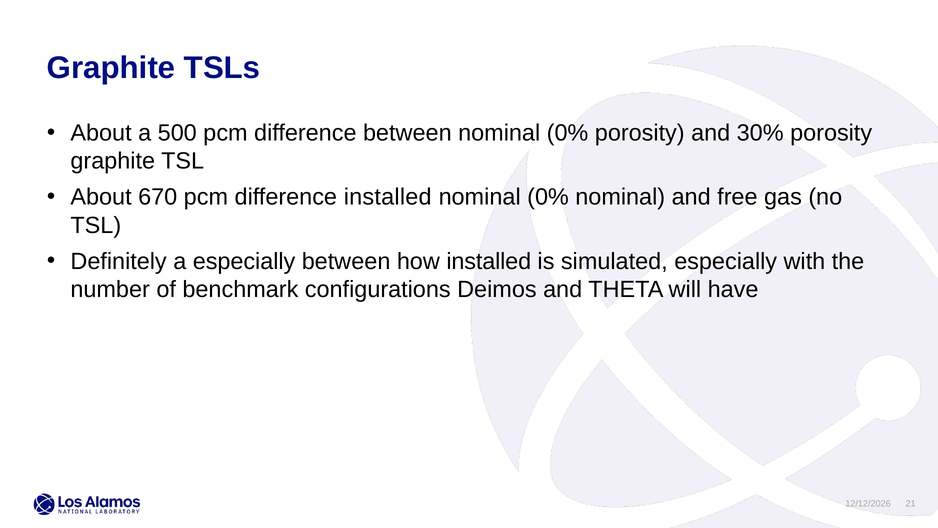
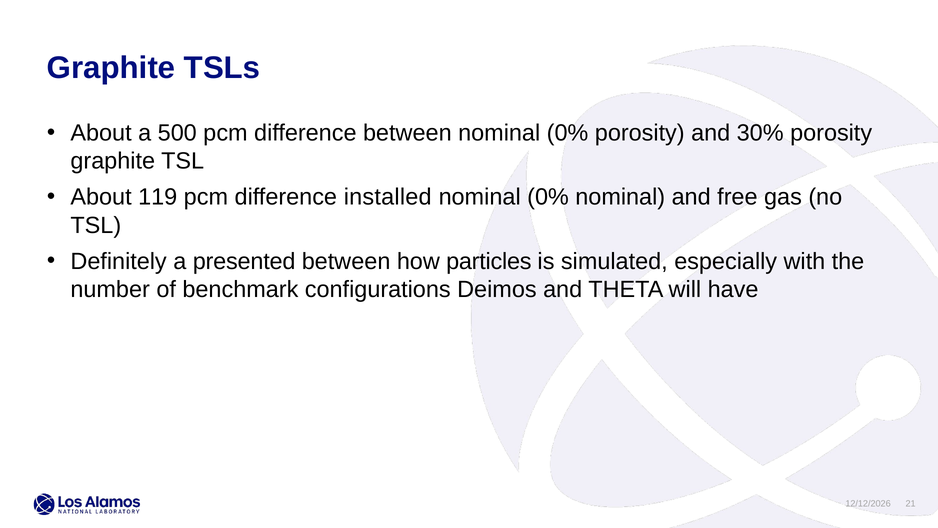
670: 670 -> 119 (158, 197)
a especially: especially -> presented (244, 261)
how installed: installed -> particles (489, 261)
